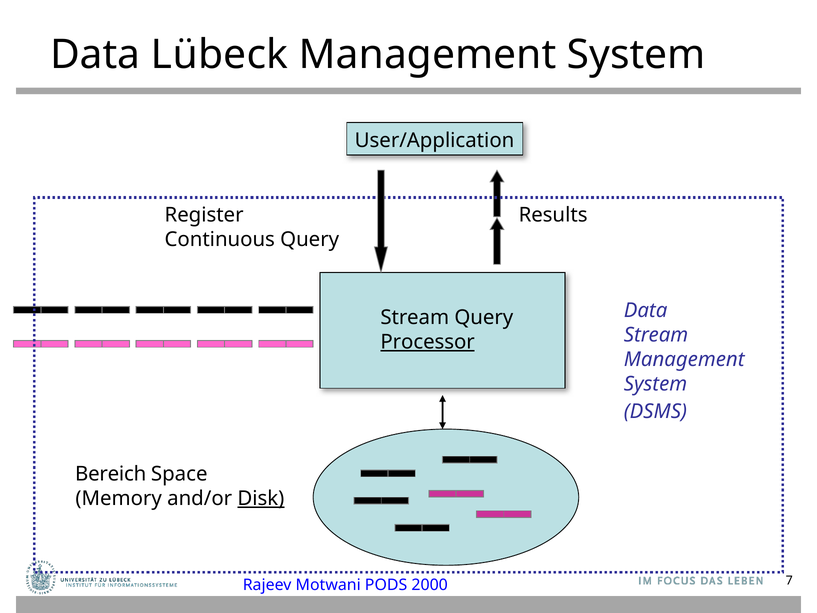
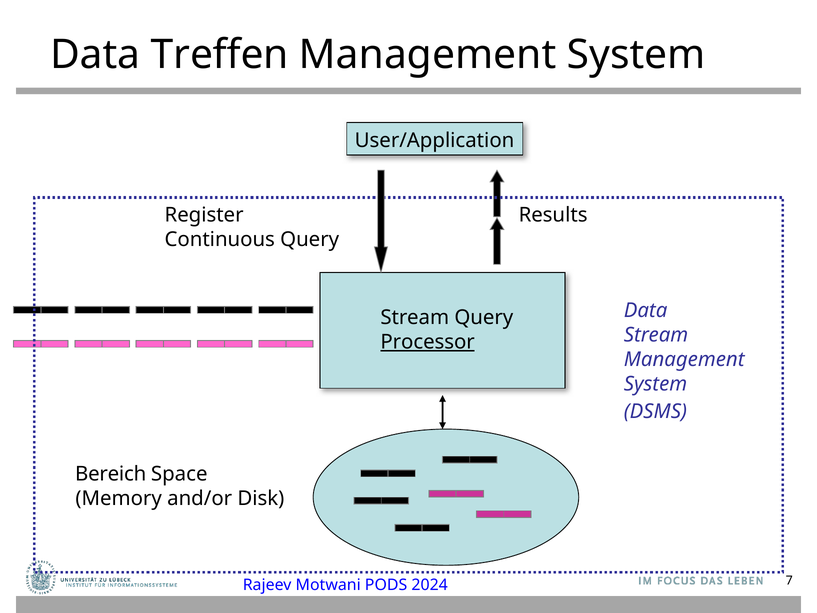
Lübeck: Lübeck -> Treffen (220, 55)
Disk underline: present -> none (261, 498)
2000: 2000 -> 2024 (430, 585)
